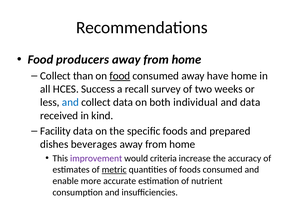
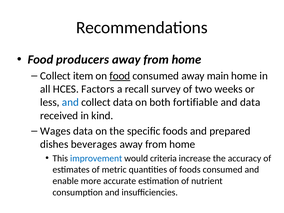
than: than -> item (83, 76)
have: have -> main (218, 76)
Success: Success -> Factors (98, 89)
individual: individual -> fortifiable (196, 102)
Facility: Facility -> Wages (55, 131)
improvement colour: purple -> blue (96, 158)
metric underline: present -> none (114, 170)
